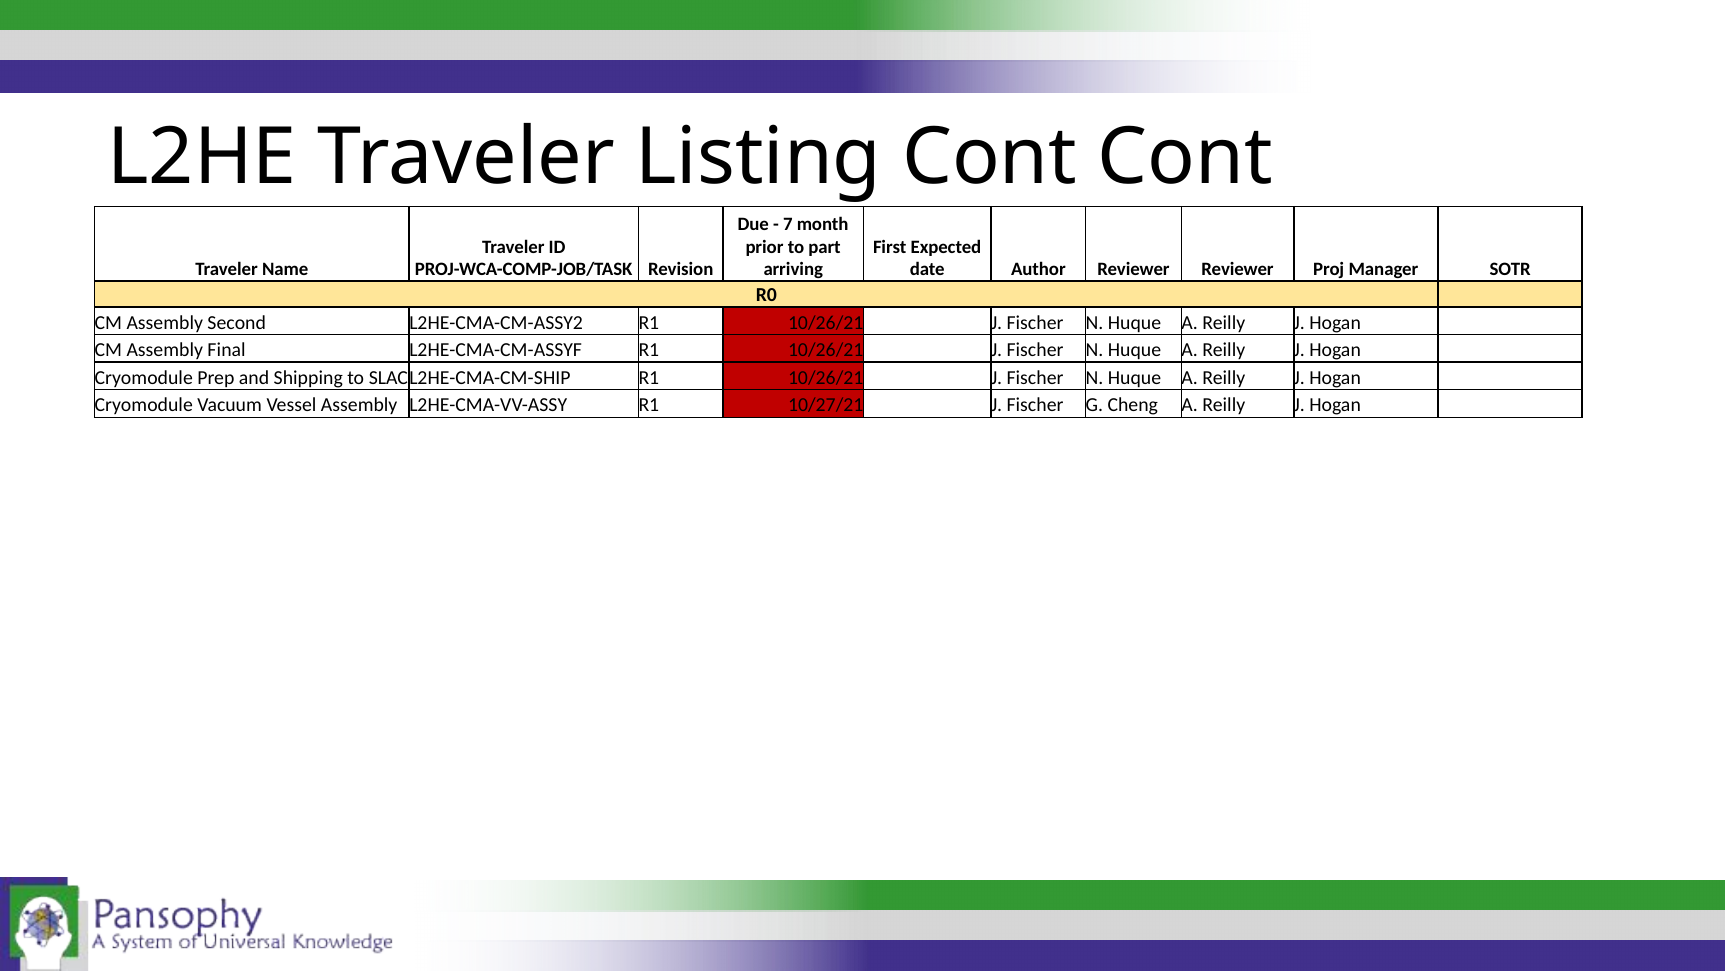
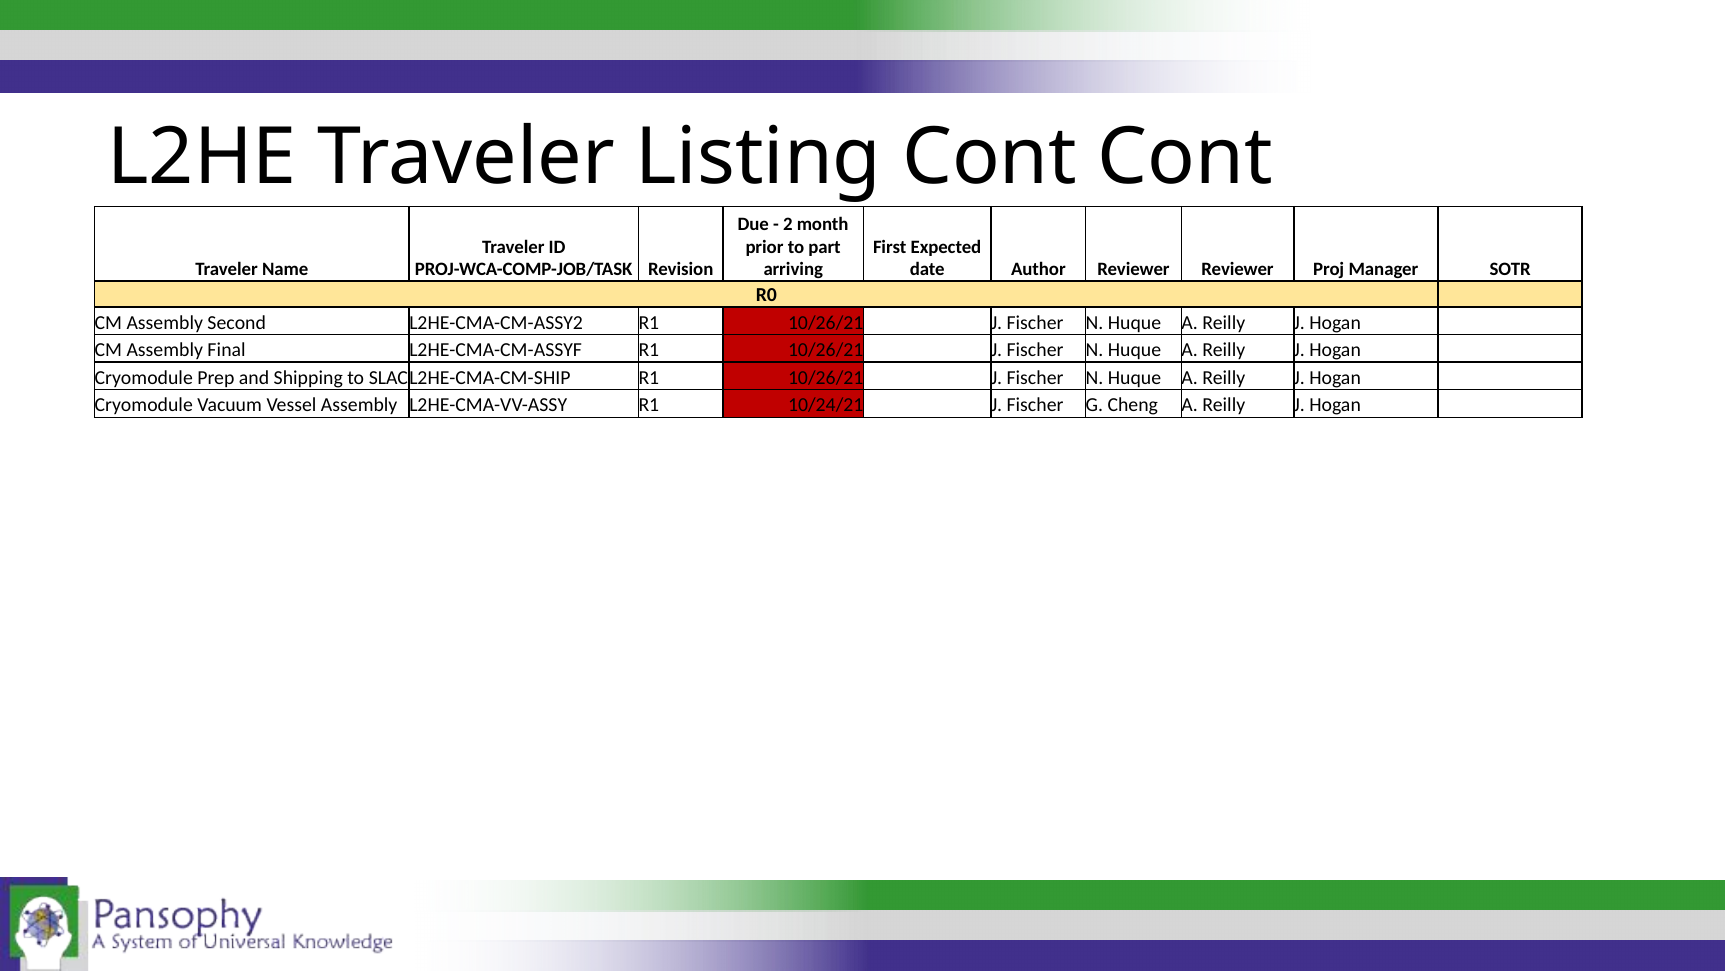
7: 7 -> 2 (788, 224)
10/27/21: 10/27/21 -> 10/24/21 (826, 405)
